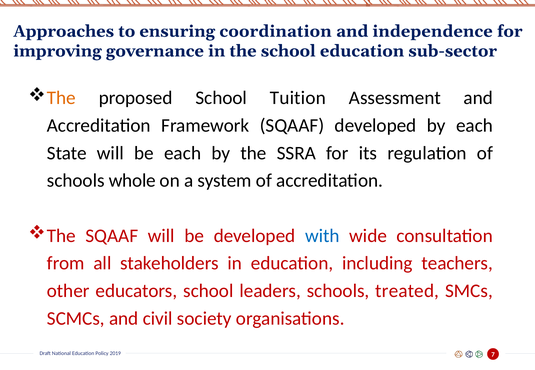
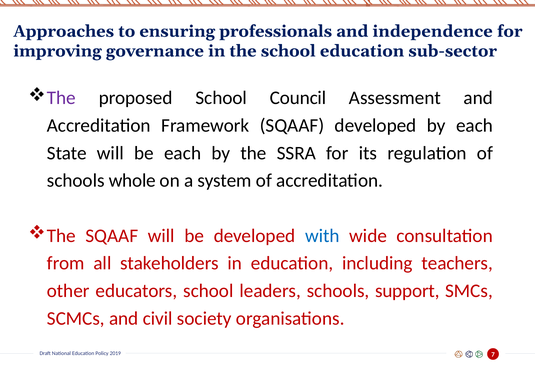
coordination: coordination -> professionals (276, 31)
The colour: orange -> purple (61, 98)
Tuition: Tuition -> Council (298, 98)
treated: treated -> support (407, 291)
